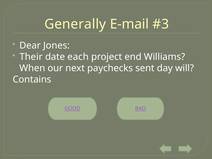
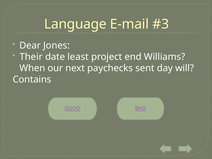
Generally: Generally -> Language (75, 24)
each: each -> least (78, 57)
